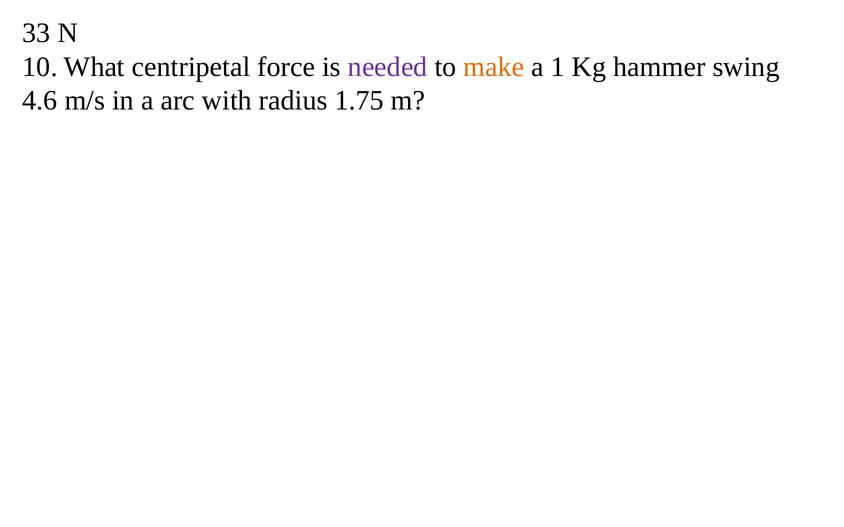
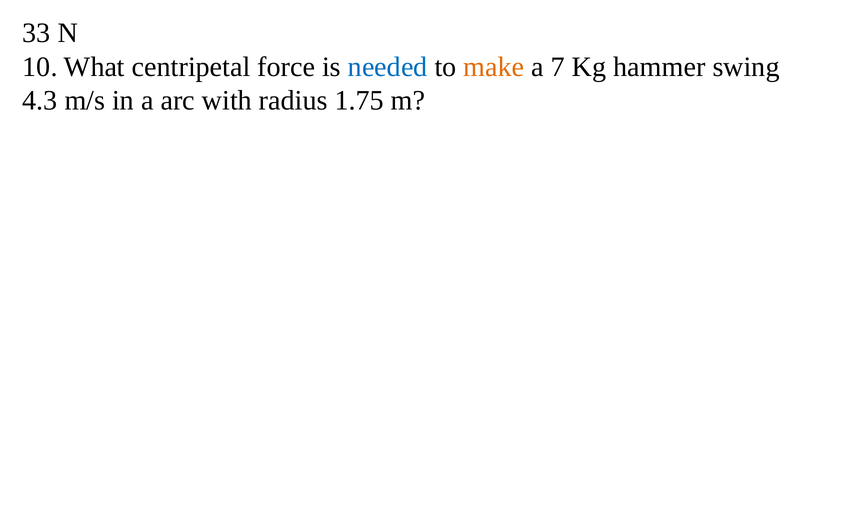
needed colour: purple -> blue (388, 67)
1: 1 -> 7 (558, 67)
4.6: 4.6 -> 4.3 (40, 101)
